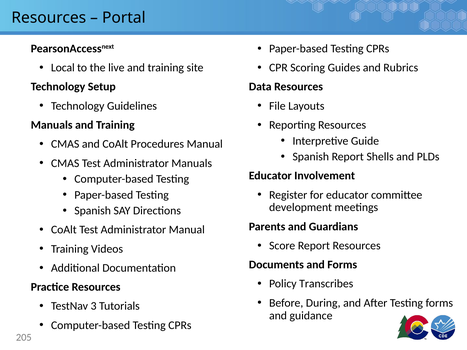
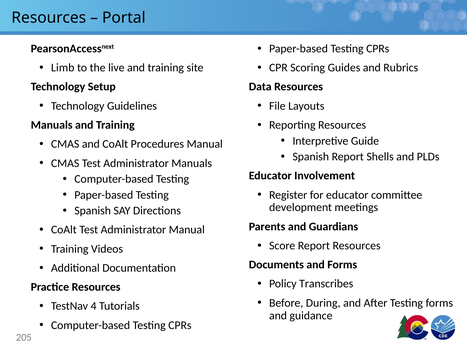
Local: Local -> Limb (63, 68)
3: 3 -> 4 (94, 306)
